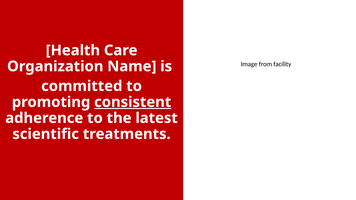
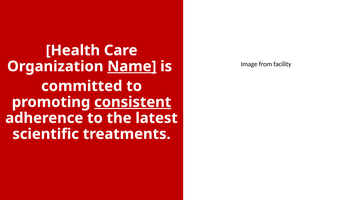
Name underline: none -> present (132, 66)
